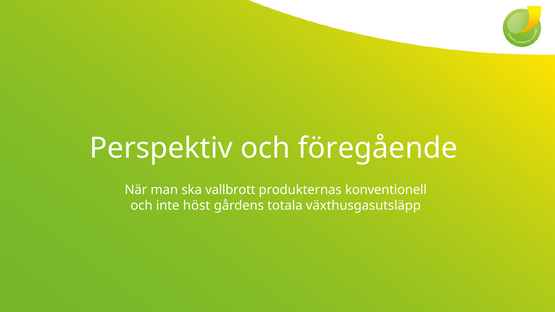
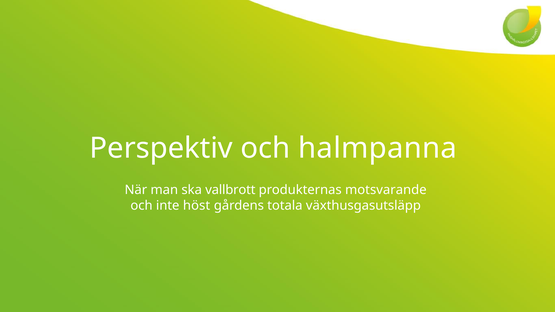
föregående: föregående -> halmpanna (378, 148)
konventionell: konventionell -> motsvarande (386, 190)
